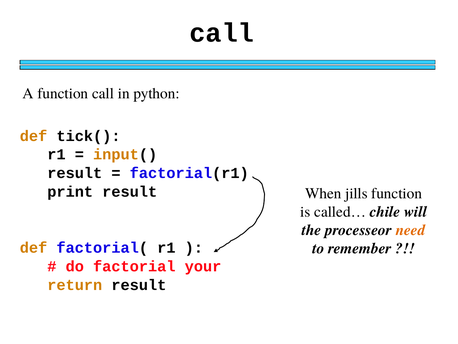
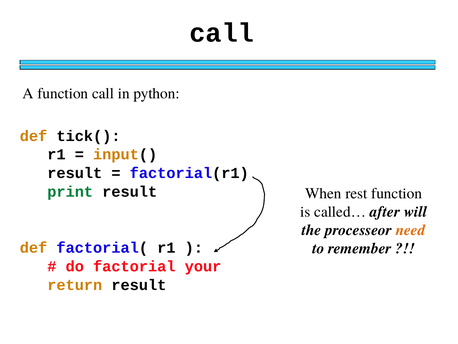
print colour: black -> green (70, 192)
jills: jills -> rest (356, 193)
chile: chile -> after (385, 212)
